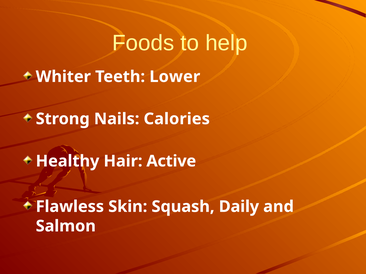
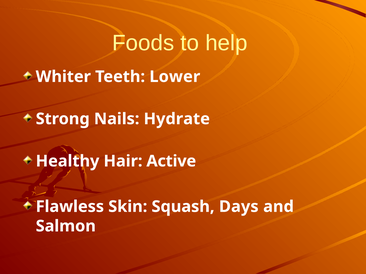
Calories: Calories -> Hydrate (177, 119)
Daily: Daily -> Days (239, 207)
